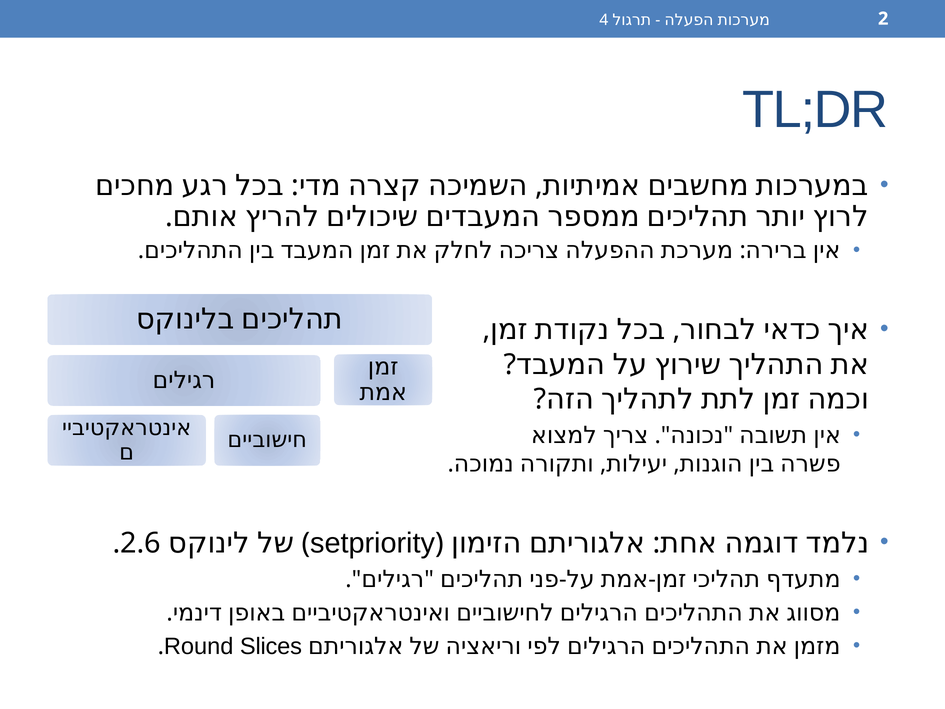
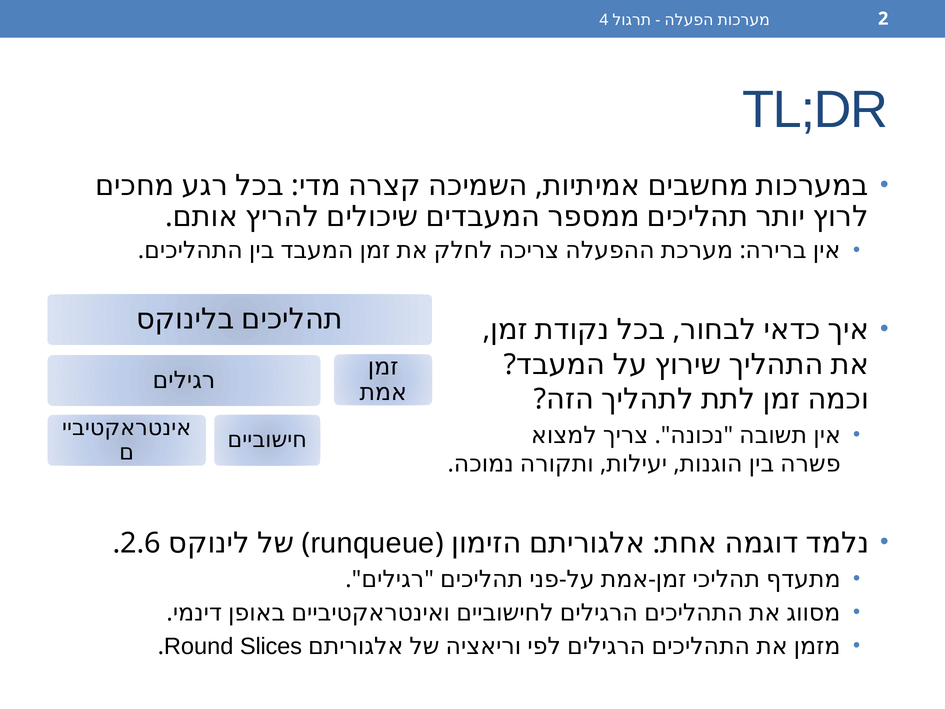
setpriority: setpriority -> runqueue (373, 543)
